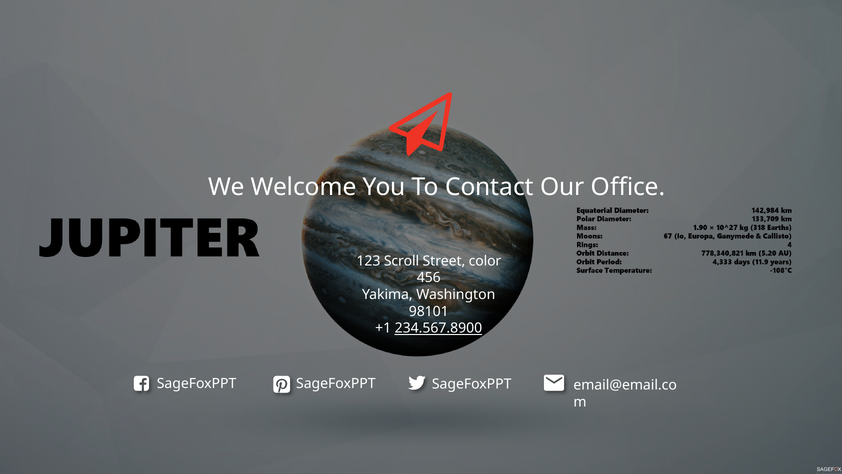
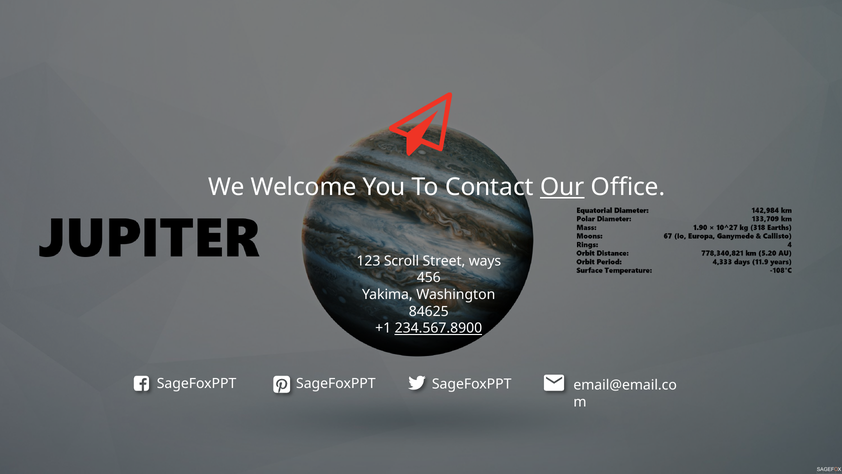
Our underline: none -> present (562, 187)
color: color -> ways (485, 261)
98101: 98101 -> 84625 (429, 311)
